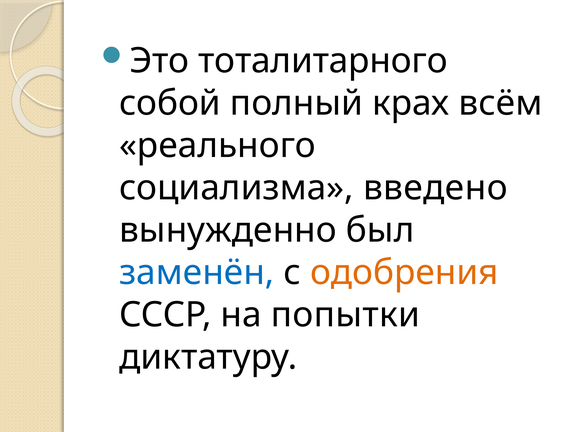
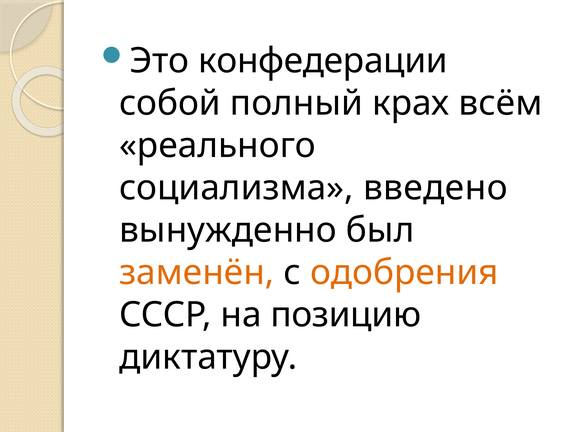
тоталитарного: тоталитарного -> конфедерации (323, 61)
заменён colour: blue -> orange (197, 272)
попытки: попытки -> позицию (346, 315)
